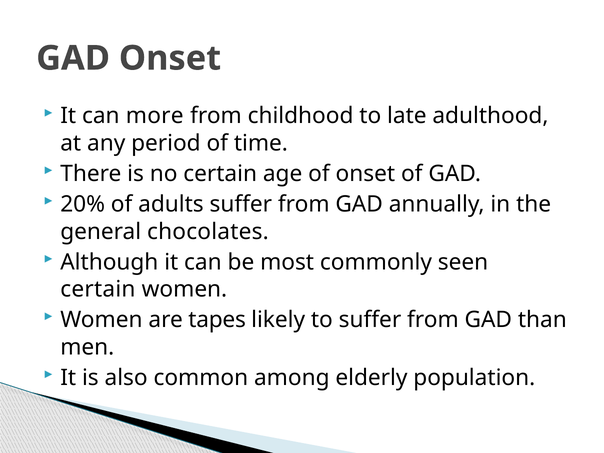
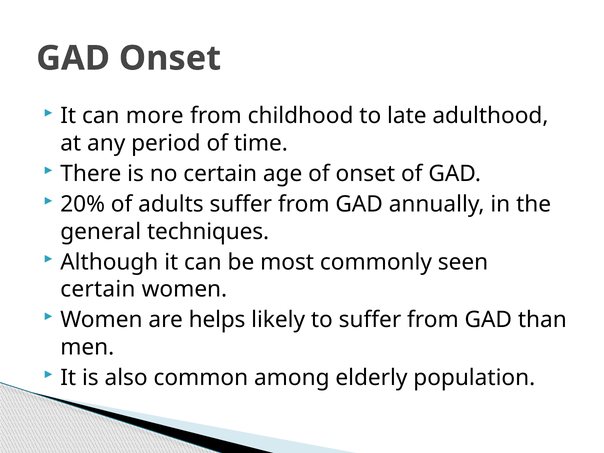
chocolates: chocolates -> techniques (208, 232)
tapes: tapes -> helps (217, 320)
